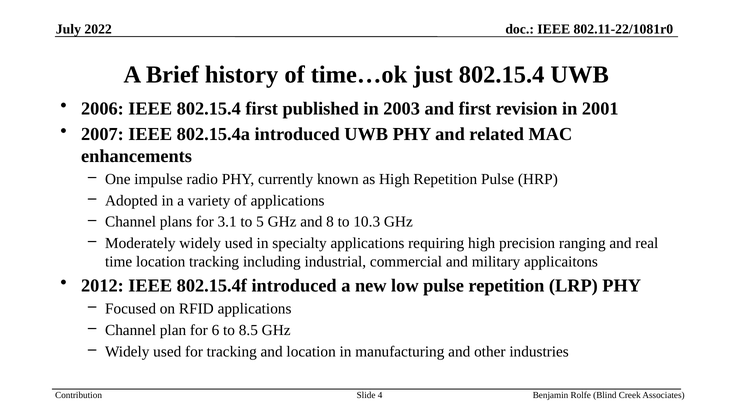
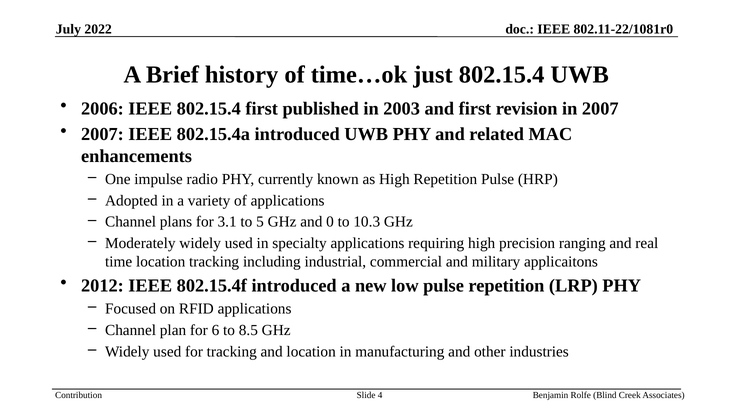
in 2001: 2001 -> 2007 (600, 109)
8: 8 -> 0 (330, 222)
